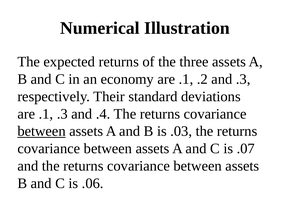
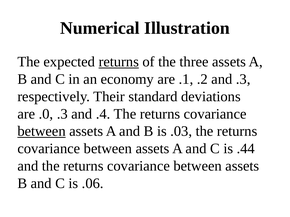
returns underline: none -> present (119, 62)
.1: .1 -> .0 (46, 114)
.07: .07 -> .44 (246, 149)
